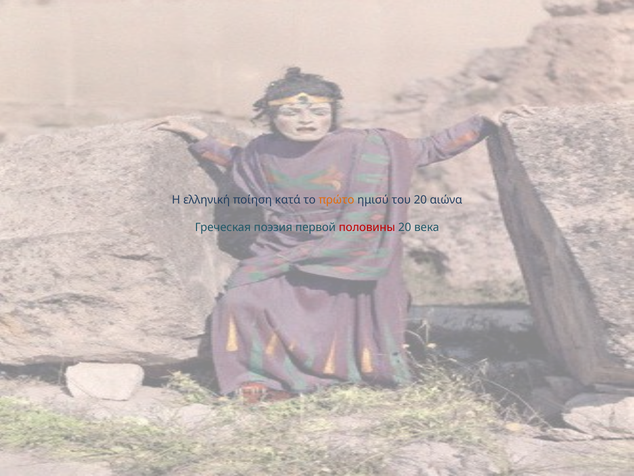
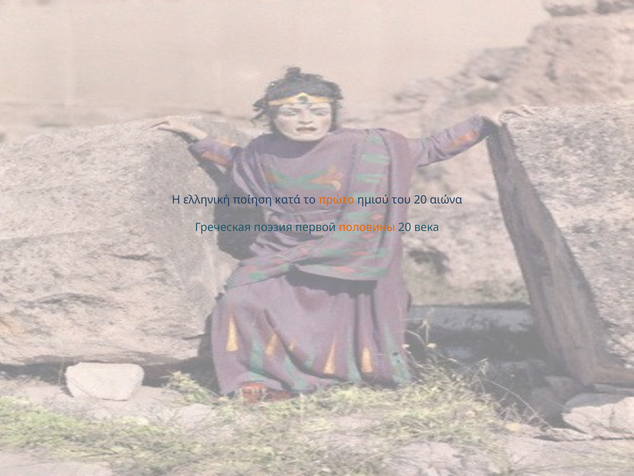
половины colour: red -> orange (367, 227)
